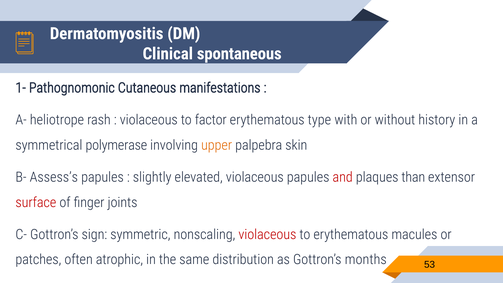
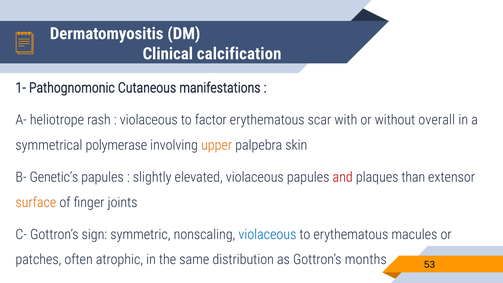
spontaneous: spontaneous -> calcification (239, 54)
type: type -> scar (319, 120)
history: history -> overall (437, 120)
Assess’s: Assess’s -> Genetic’s (54, 177)
surface colour: red -> orange (36, 202)
violaceous colour: red -> blue (267, 234)
